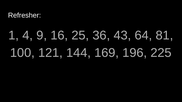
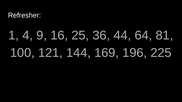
43: 43 -> 44 (122, 35)
